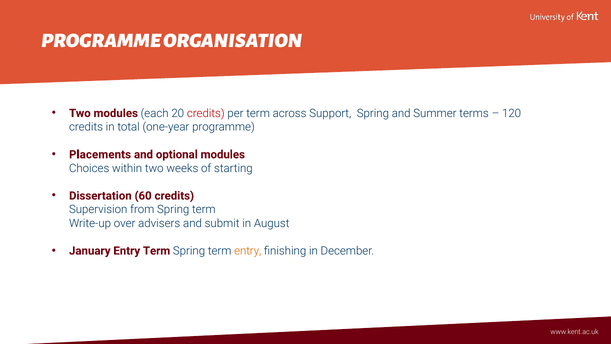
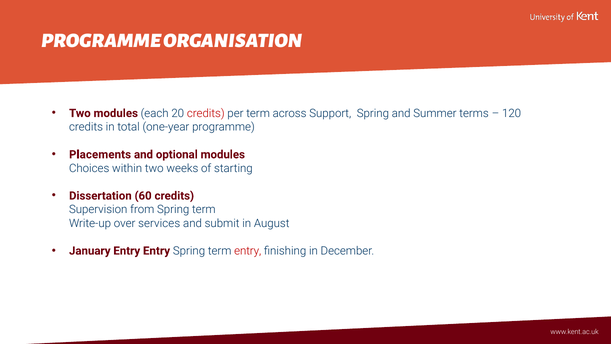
advisers: advisers -> services (159, 223)
Entry Term: Term -> Entry (157, 251)
entry colour: orange -> red (248, 251)
